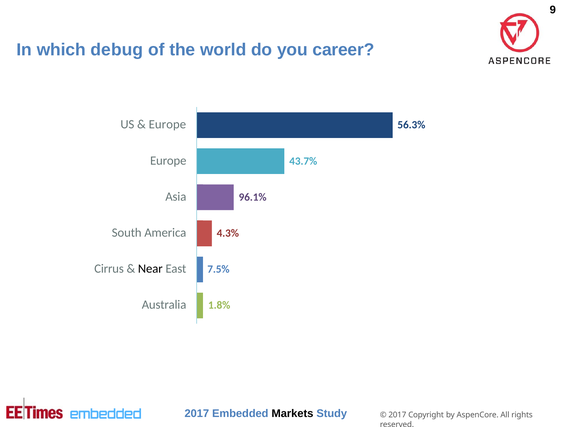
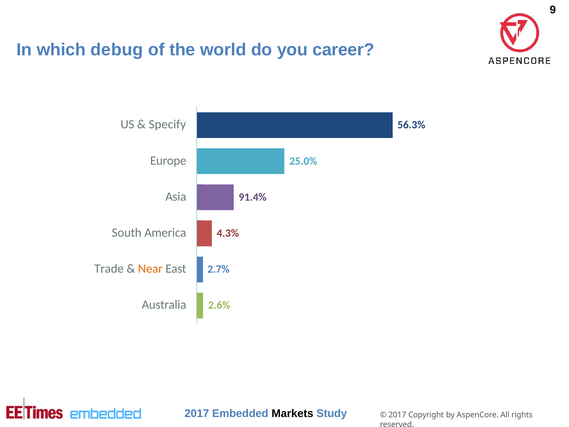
Europe: Europe -> Specify (167, 124)
43.7%: 43.7% -> 25.0% (303, 161)
96.1%: 96.1% -> 91.4% (253, 197)
Cirrus: Cirrus -> Trade (109, 269)
Near colour: black -> orange (150, 269)
7.5%: 7.5% -> 2.7% (218, 269)
1.8%: 1.8% -> 2.6% (219, 305)
